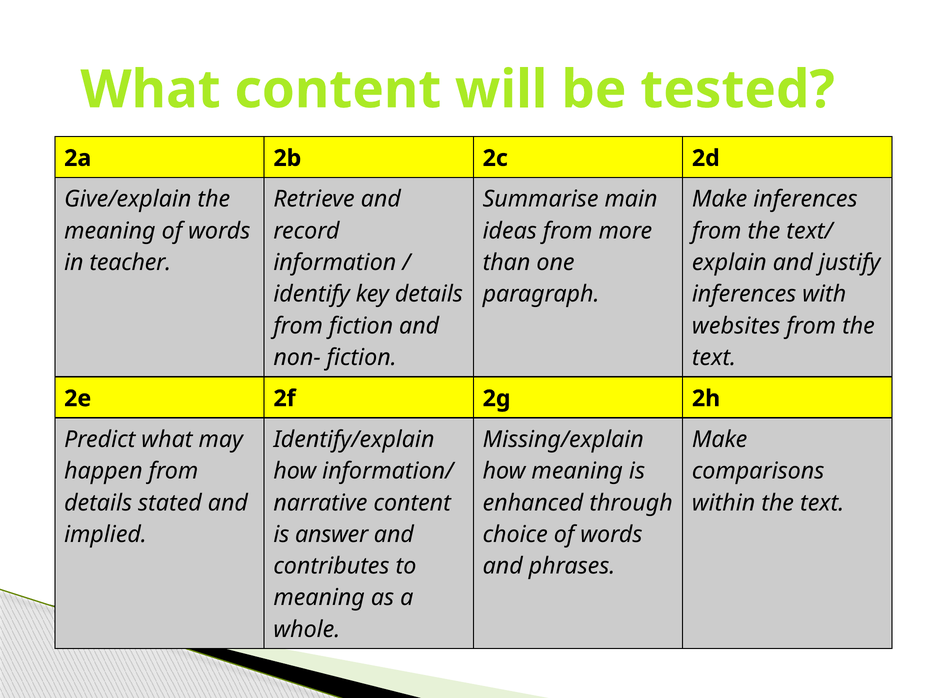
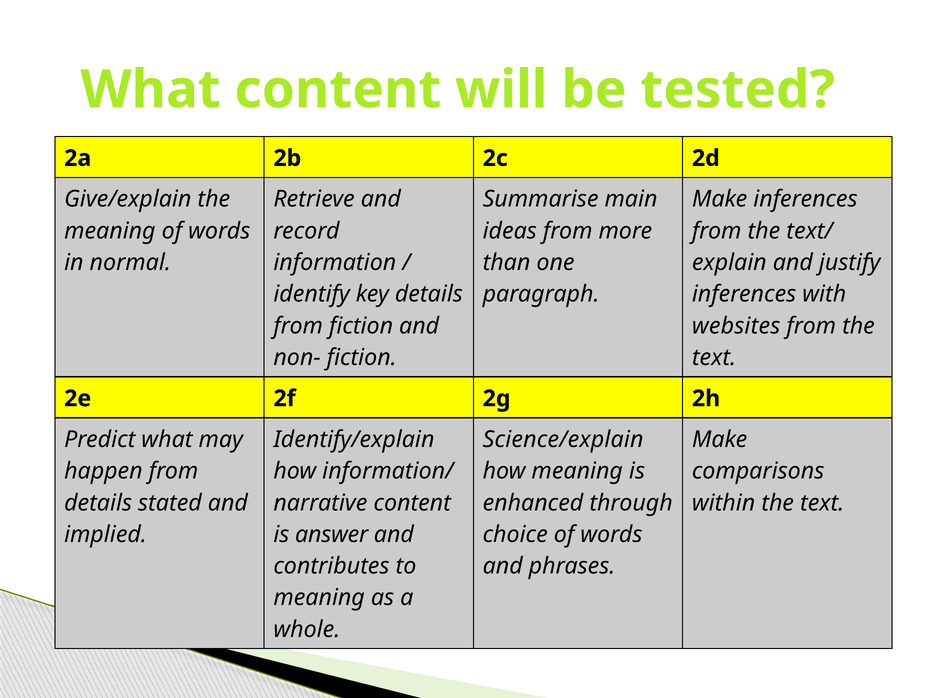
teacher: teacher -> normal (130, 262)
Missing/explain: Missing/explain -> Science/explain (563, 439)
